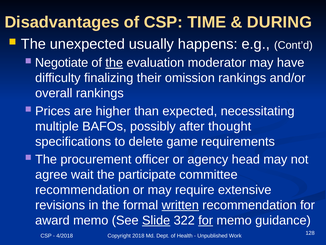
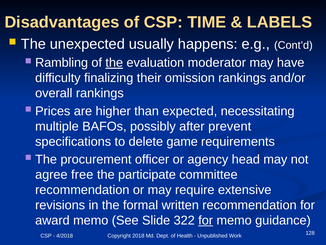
DURING: DURING -> LABELS (280, 22)
Negotiate: Negotiate -> Rambling (62, 63)
thought: thought -> prevent (230, 126)
wait: wait -> free (82, 174)
written underline: present -> none (180, 205)
Slide underline: present -> none (156, 220)
